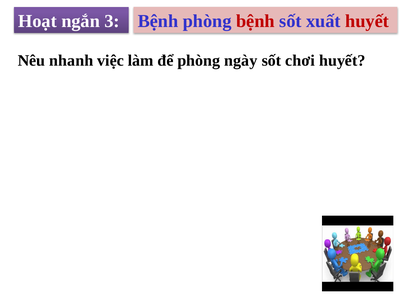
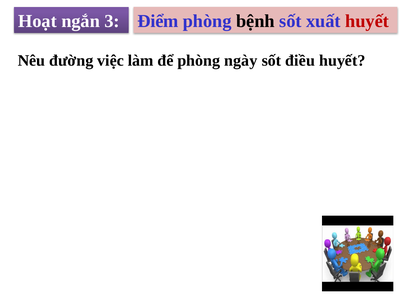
3 Bệnh: Bệnh -> Điểm (158, 21)
bệnh colour: red -> black (255, 21)
nhanh: nhanh -> đường (71, 61)
chơi: chơi -> điều (300, 61)
